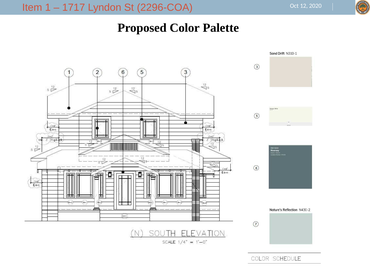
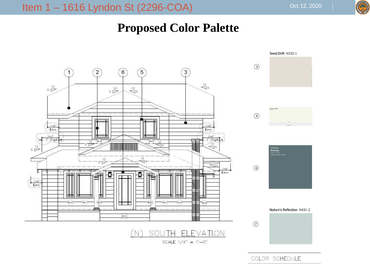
1717: 1717 -> 1616 (74, 7)
